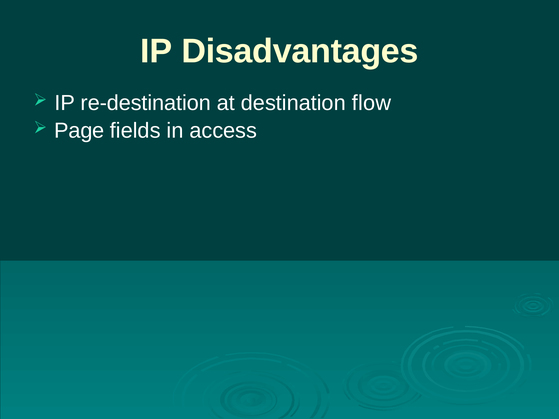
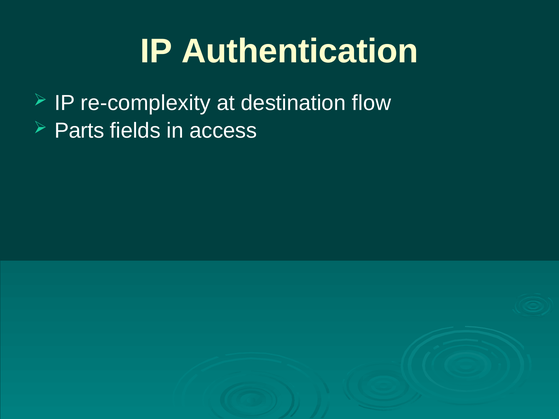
Disadvantages: Disadvantages -> Authentication (300, 51)
re-destination: re-destination -> re-complexity (146, 103)
Page: Page -> Parts (79, 131)
